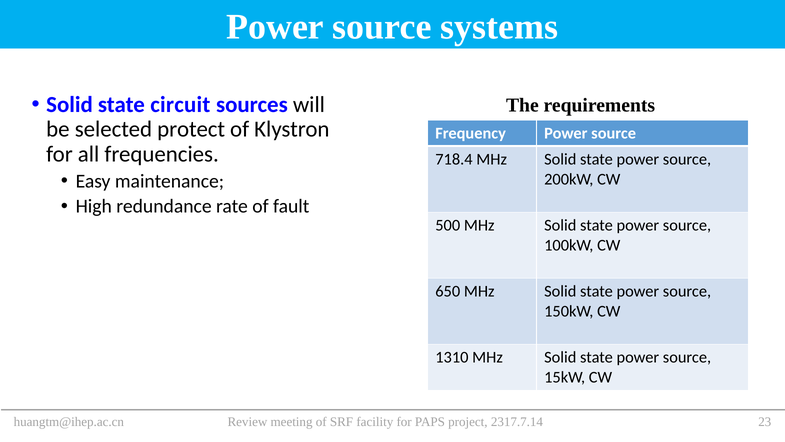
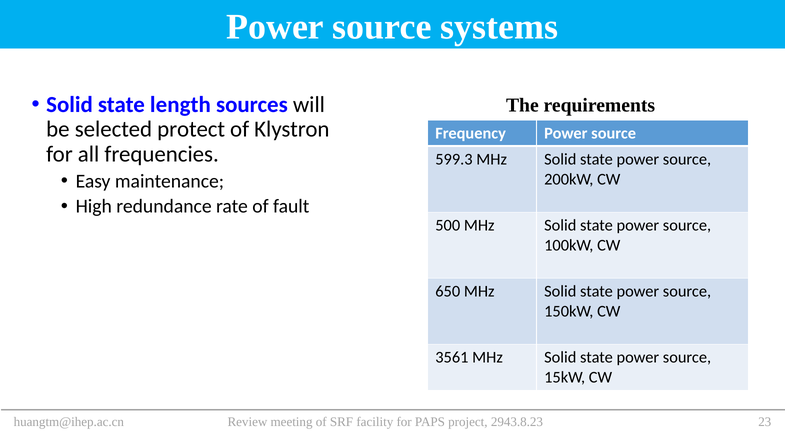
circuit: circuit -> length (180, 104)
718.4: 718.4 -> 599.3 (454, 159)
1310: 1310 -> 3561 (452, 357)
2317.7.14: 2317.7.14 -> 2943.8.23 (517, 422)
